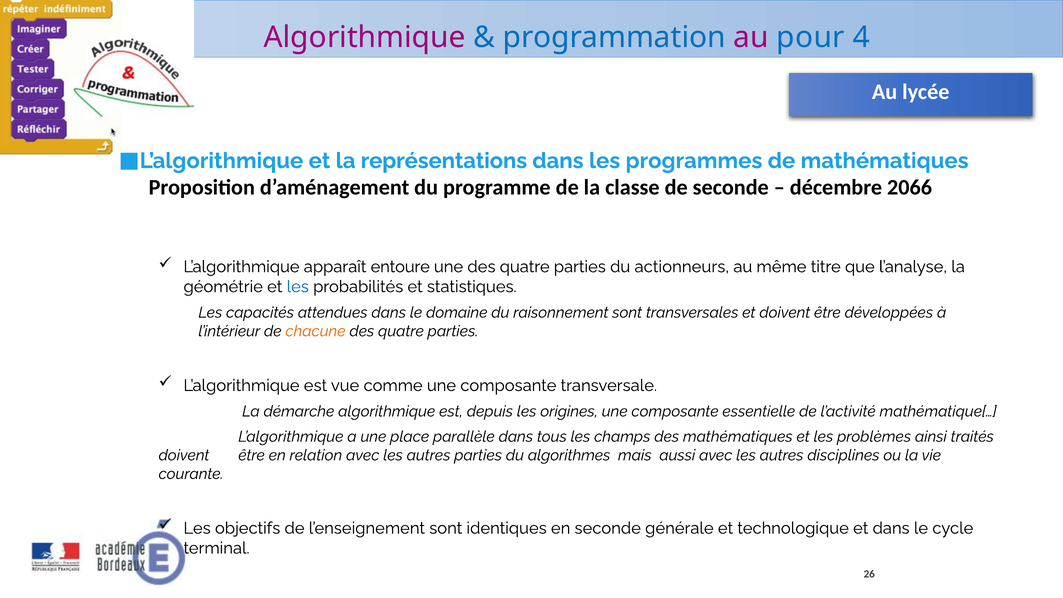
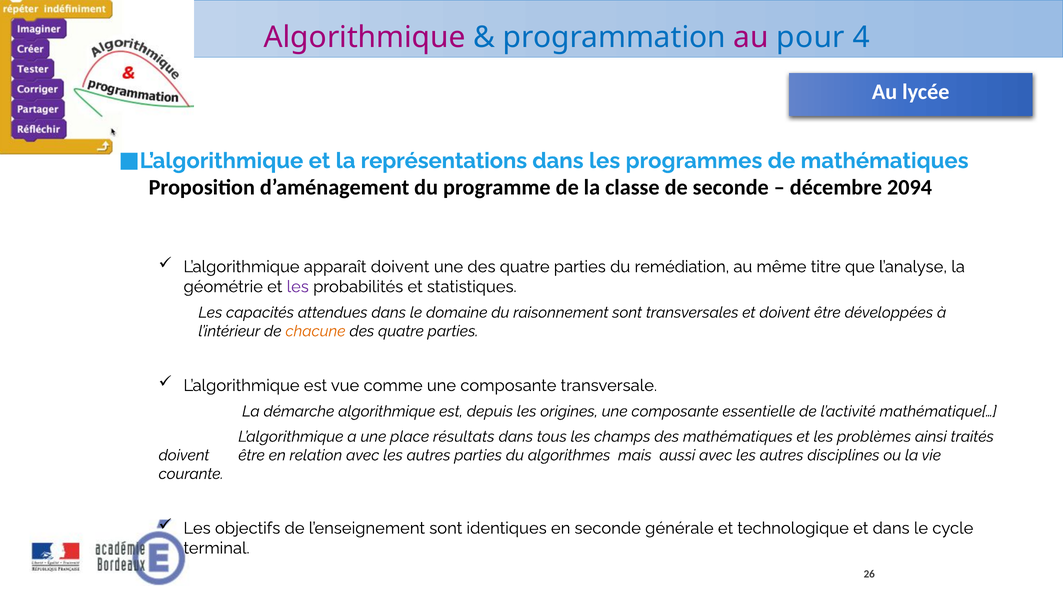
2066: 2066 -> 2094 (910, 187)
apparaît entoure: entoure -> doivent (400, 267)
actionneurs: actionneurs -> remédiation (682, 267)
les colour: blue -> purple (298, 287)
parallèle: parallèle -> résultats (464, 437)
